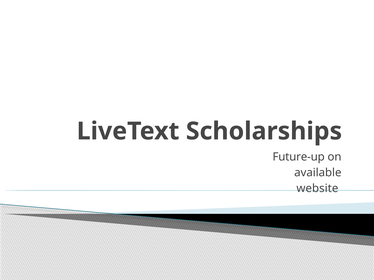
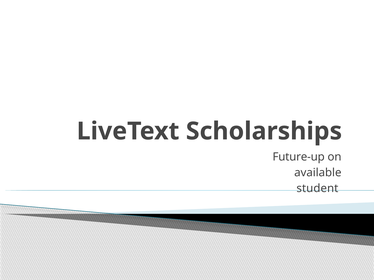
website: website -> student (317, 189)
